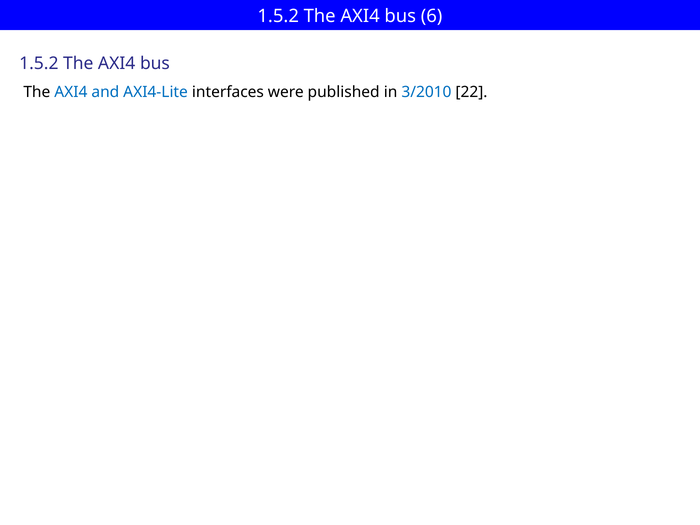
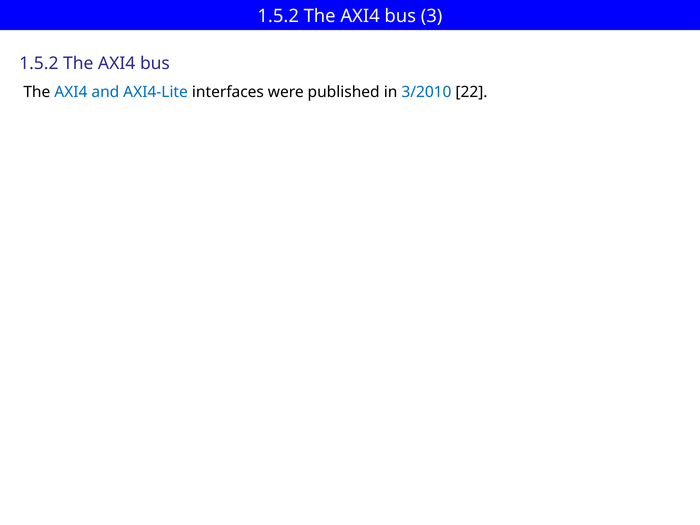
6: 6 -> 3 (432, 16)
